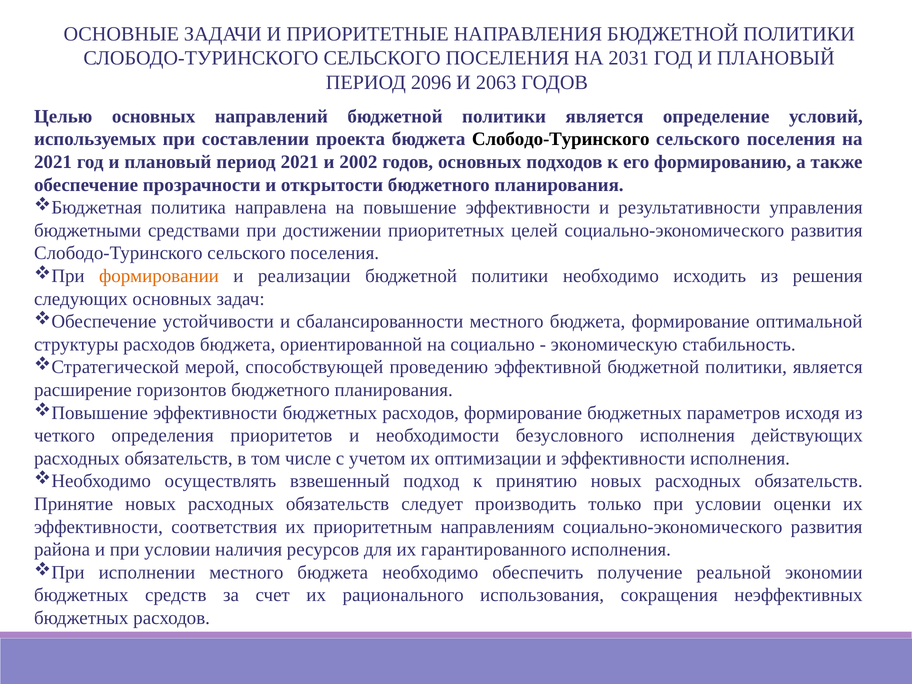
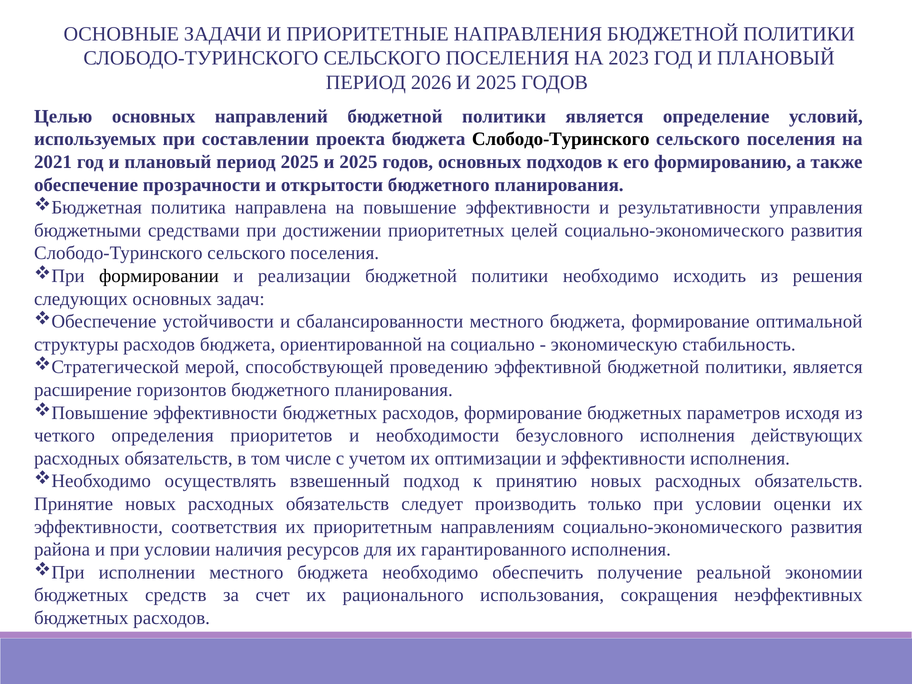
2031: 2031 -> 2023 (629, 58)
2096: 2096 -> 2026 (431, 83)
2063: 2063 -> 2025 (496, 83)
период 2021: 2021 -> 2025 (300, 162)
2002: 2002 -> 2025 (358, 162)
формировании colour: orange -> black (159, 276)
